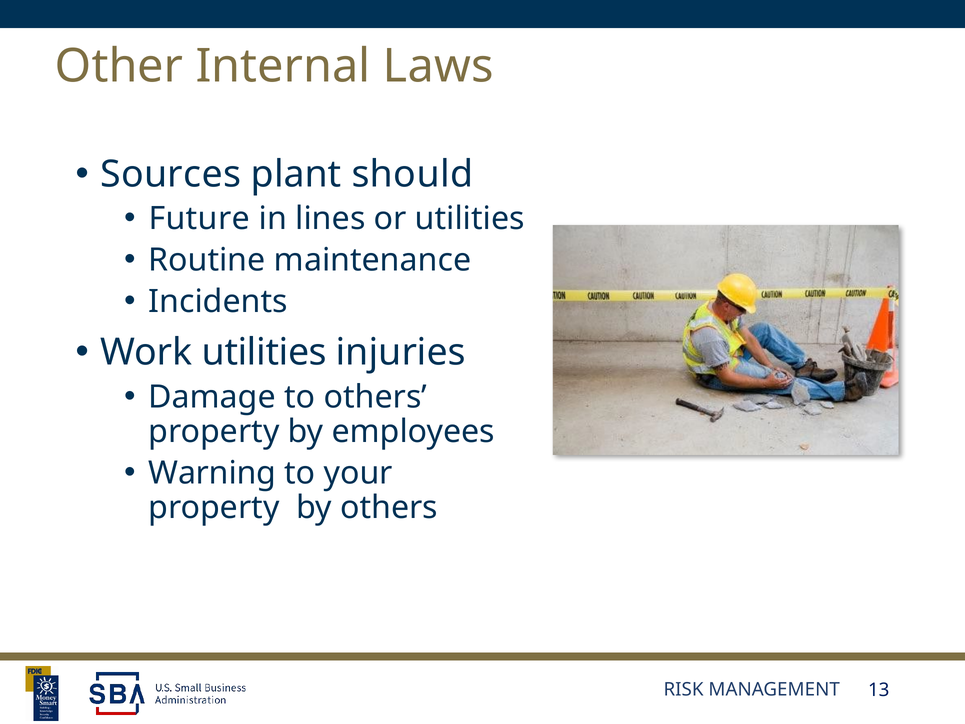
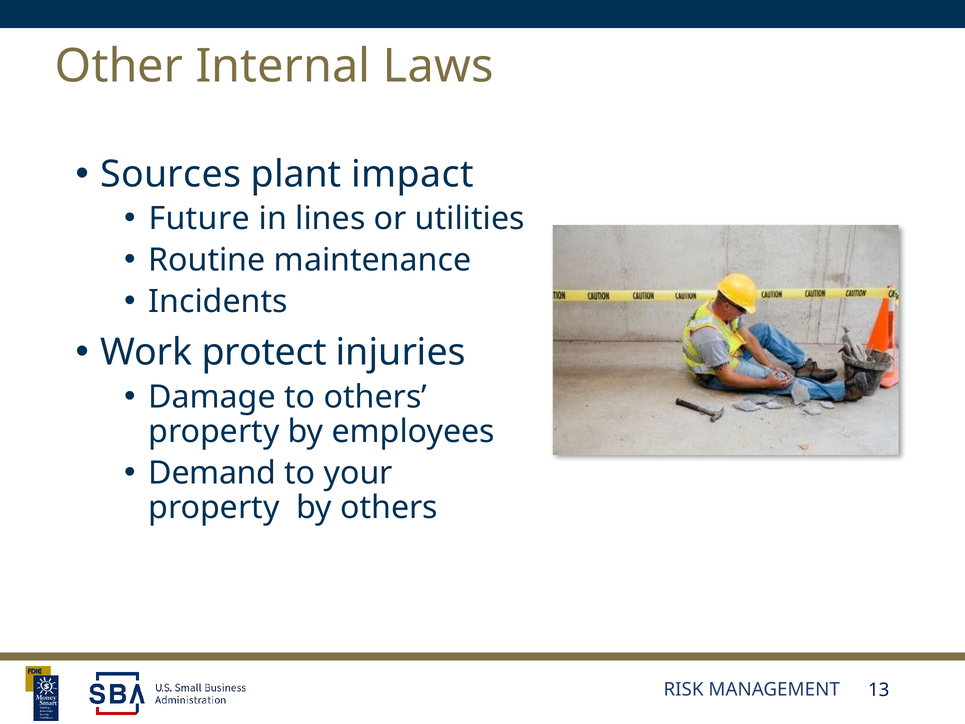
should: should -> impact (412, 174)
Work utilities: utilities -> protect (264, 352)
Warning: Warning -> Demand (212, 473)
